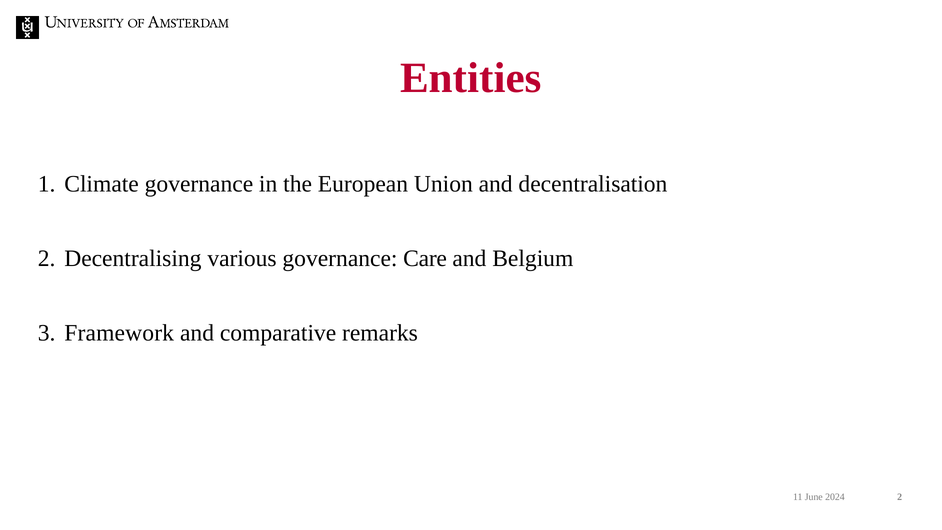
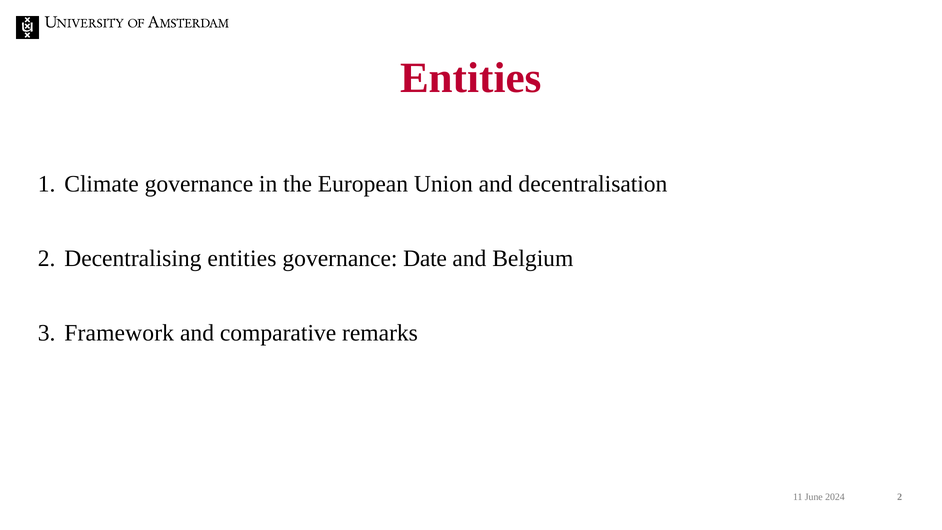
Decentralising various: various -> entities (242, 258)
Care: Care -> Date (425, 258)
